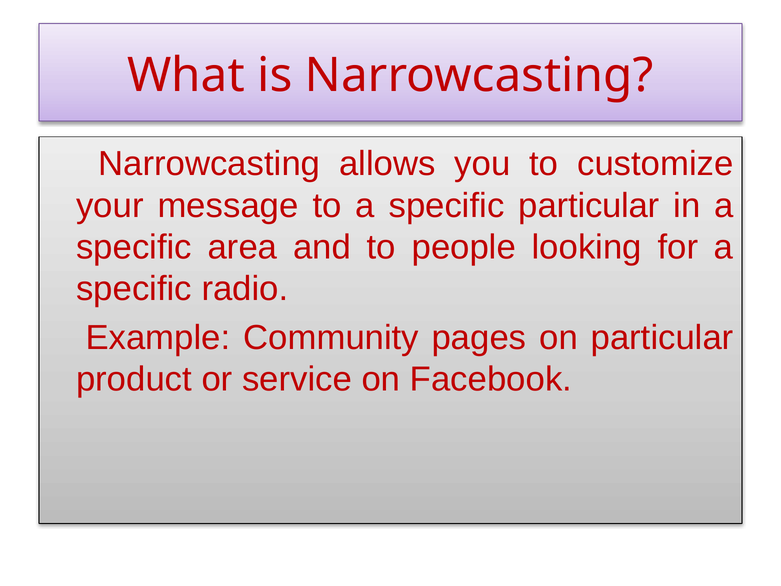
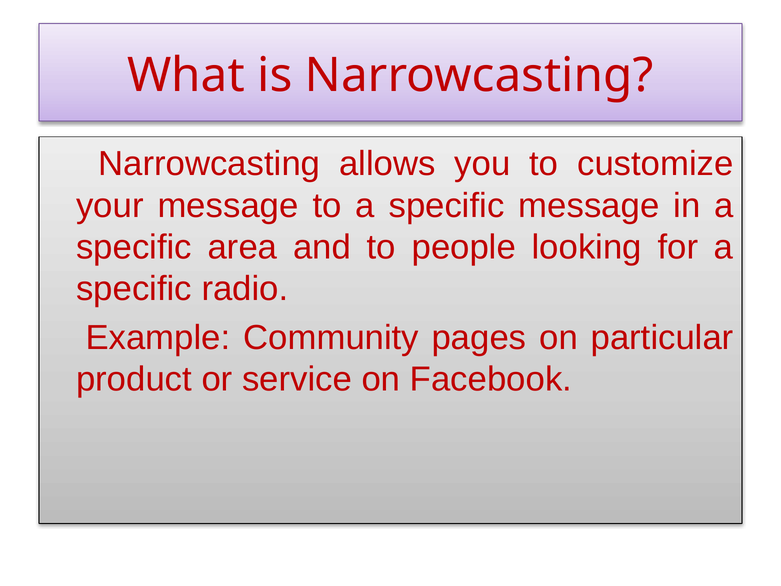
specific particular: particular -> message (589, 206)
